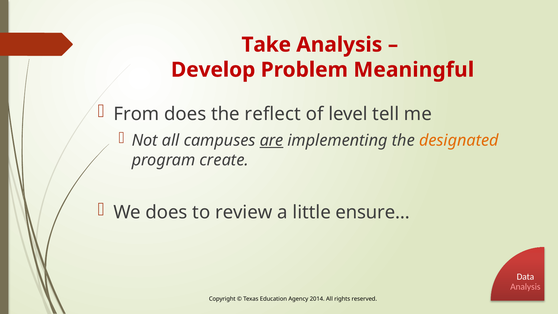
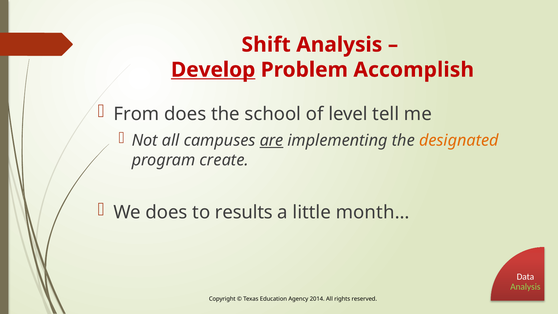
Take: Take -> Shift (266, 45)
Develop underline: none -> present (213, 70)
Meaningful: Meaningful -> Accomplish (414, 70)
reflect: reflect -> school (273, 114)
review: review -> results (244, 212)
ensure…: ensure… -> month… (373, 212)
Analysis colour: pink -> light green (525, 287)
